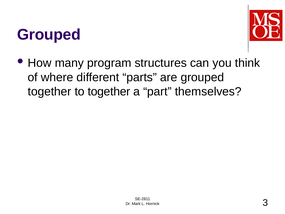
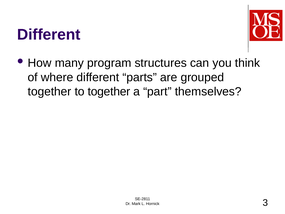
Grouped: Grouped -> Different (49, 35)
